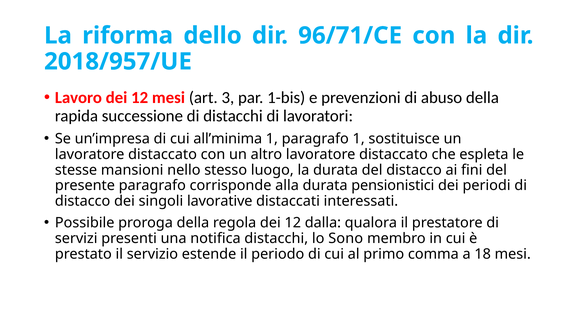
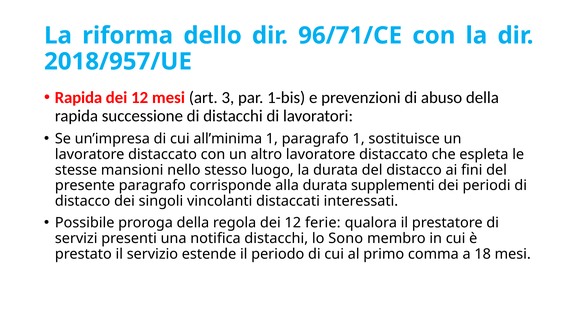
Lavoro: Lavoro -> Rapida (78, 98)
pensionistici: pensionistici -> supplementi (393, 186)
lavorative: lavorative -> vincolanti (220, 201)
dalla: dalla -> ferie (323, 223)
